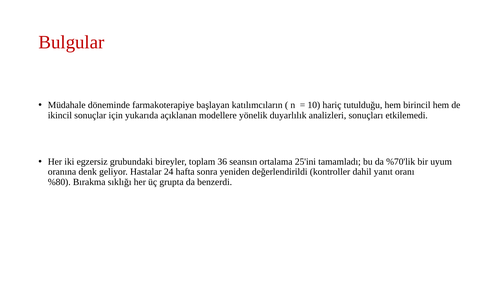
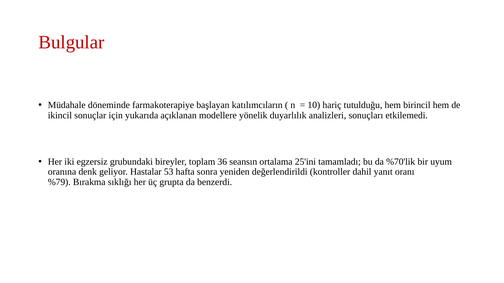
24: 24 -> 53 (169, 172)
%80: %80 -> %79 (59, 182)
